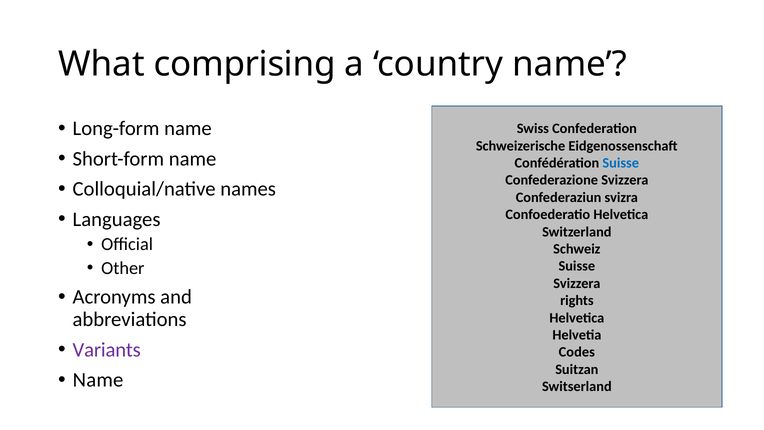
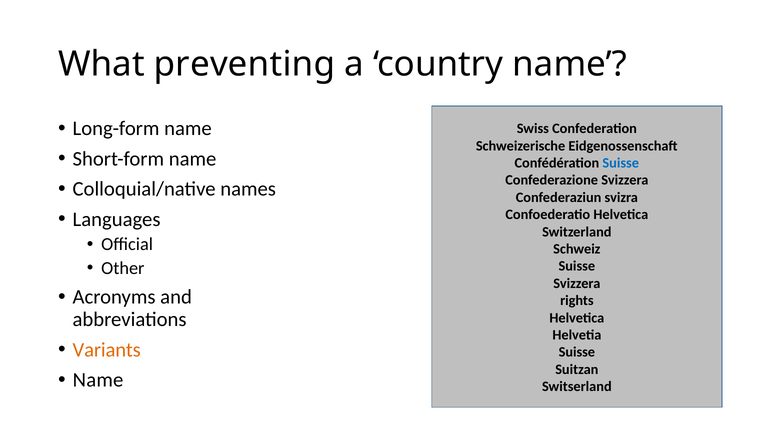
comprising: comprising -> preventing (244, 64)
Variants colour: purple -> orange (107, 350)
Codes: Codes -> Suisse (577, 352)
